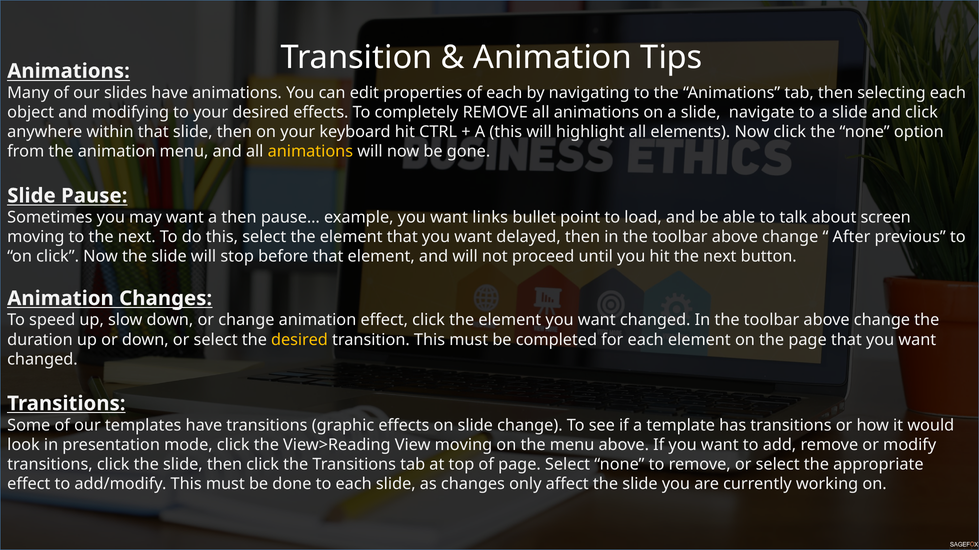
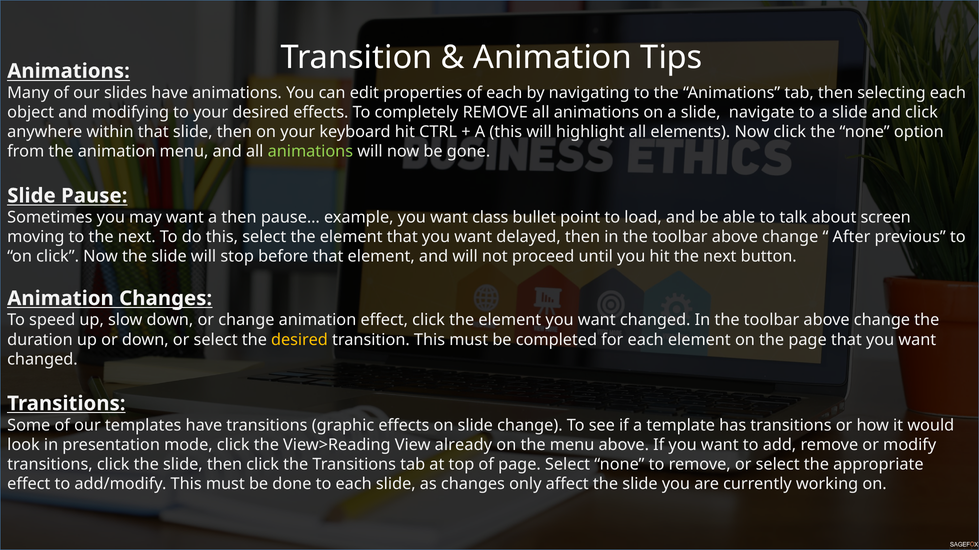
animations colour: yellow -> light green (310, 152)
links: links -> class (490, 218)
View moving: moving -> already (463, 445)
